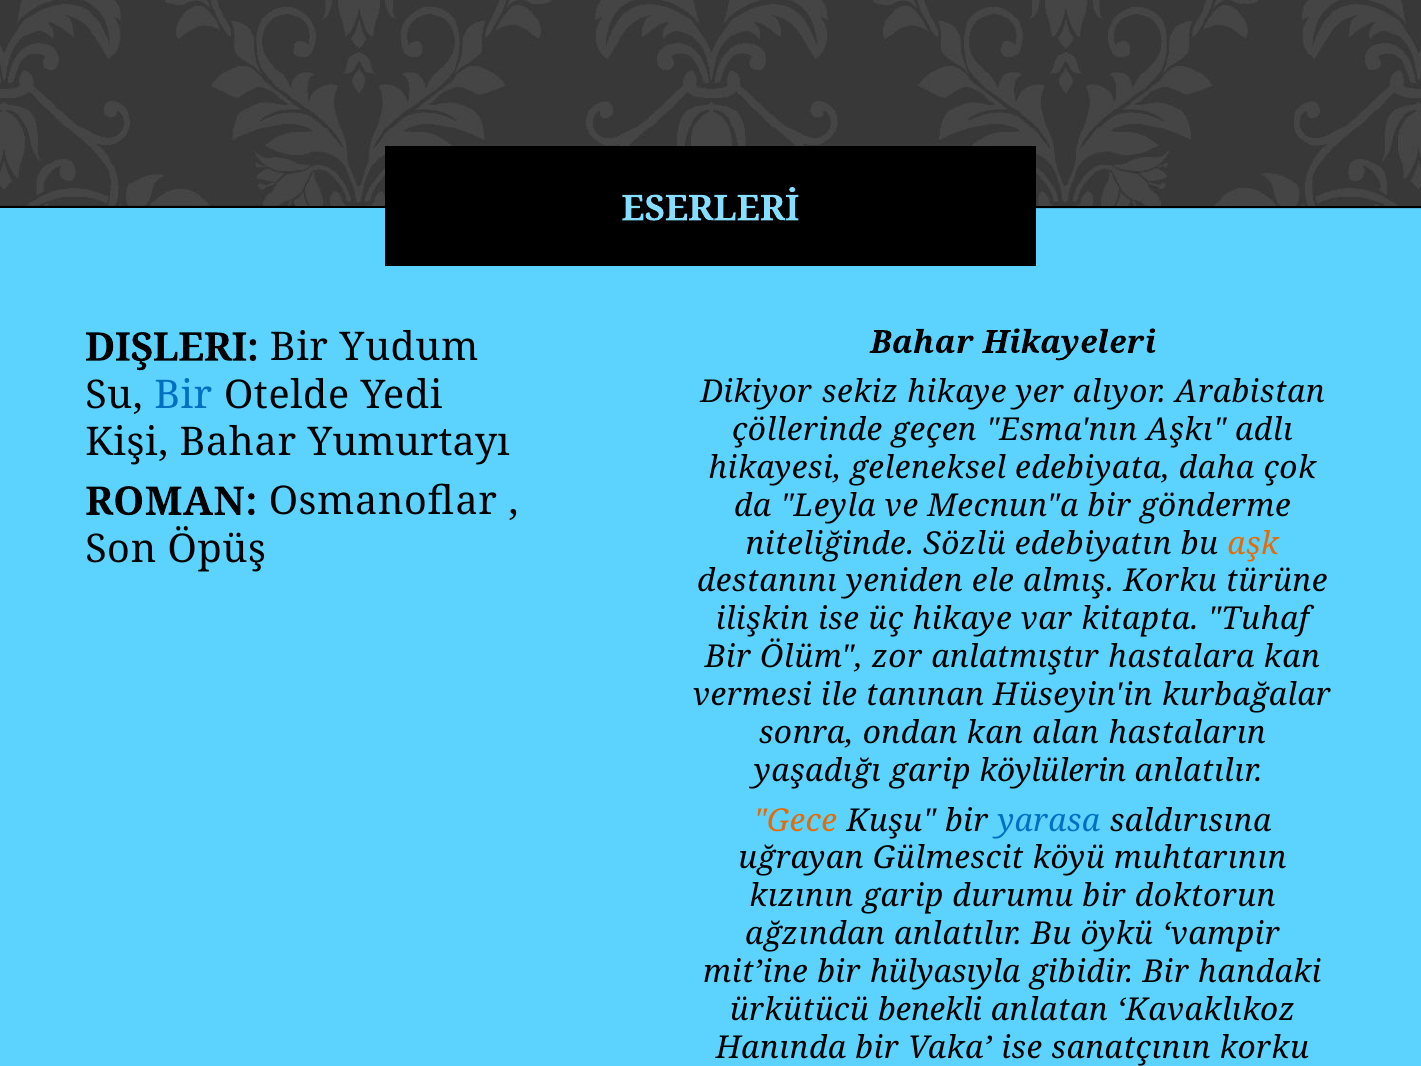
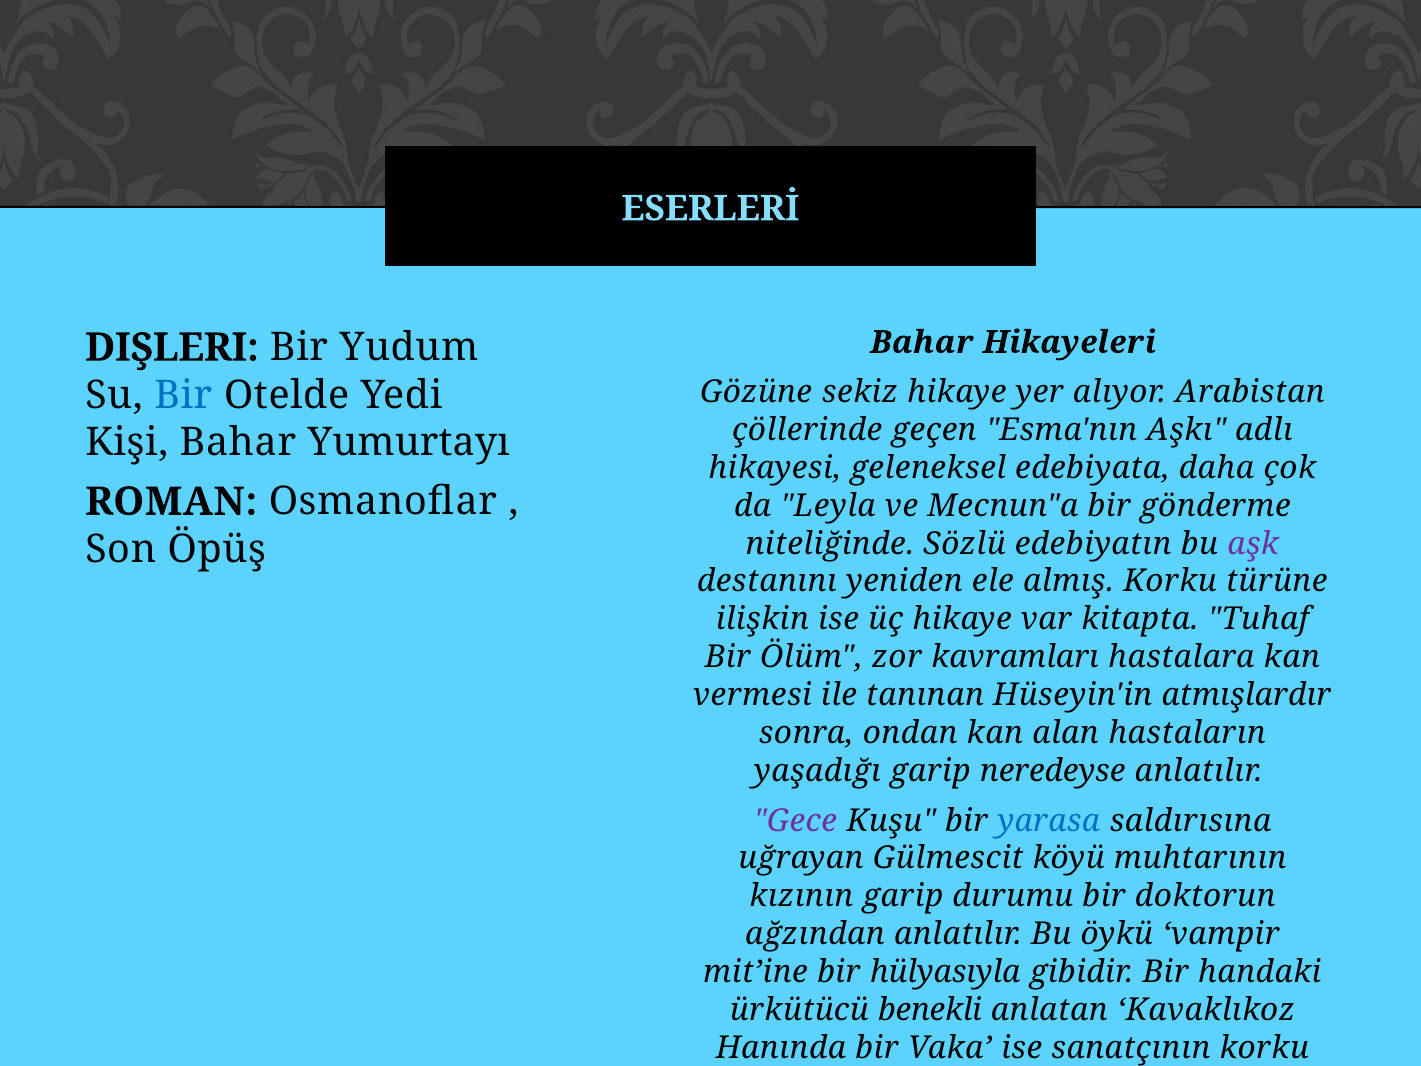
Dikiyor: Dikiyor -> Gözüne (756, 392)
aşk colour: orange -> purple (1253, 543)
anlatmıştır: anlatmıştır -> kavramları (1015, 657)
kurbağalar: kurbağalar -> atmışlardır (1246, 695)
köylülerin: köylülerin -> neredeyse (1053, 771)
Gece colour: orange -> purple (795, 820)
